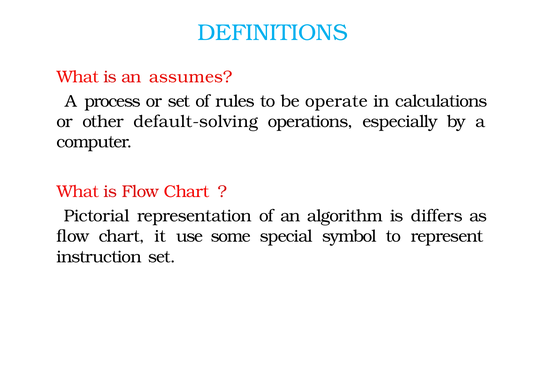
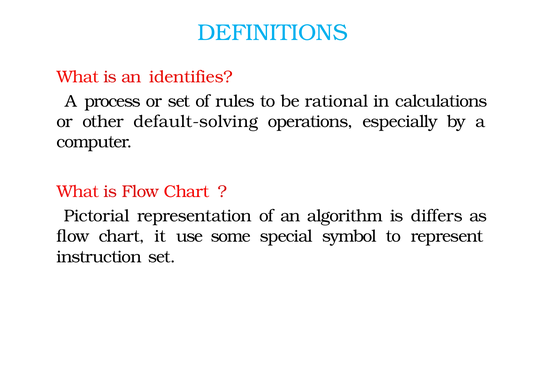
assumes: assumes -> identifies (191, 77)
operate: operate -> rational (337, 101)
